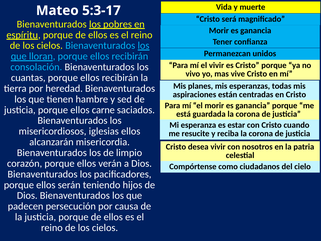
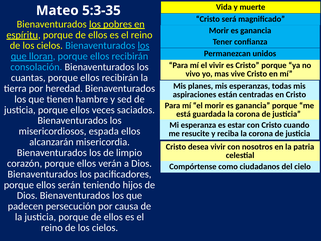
5:3-17: 5:3-17 -> 5:3-35 (101, 11)
carne: carne -> veces (103, 110)
iglesias: iglesias -> espada (104, 131)
